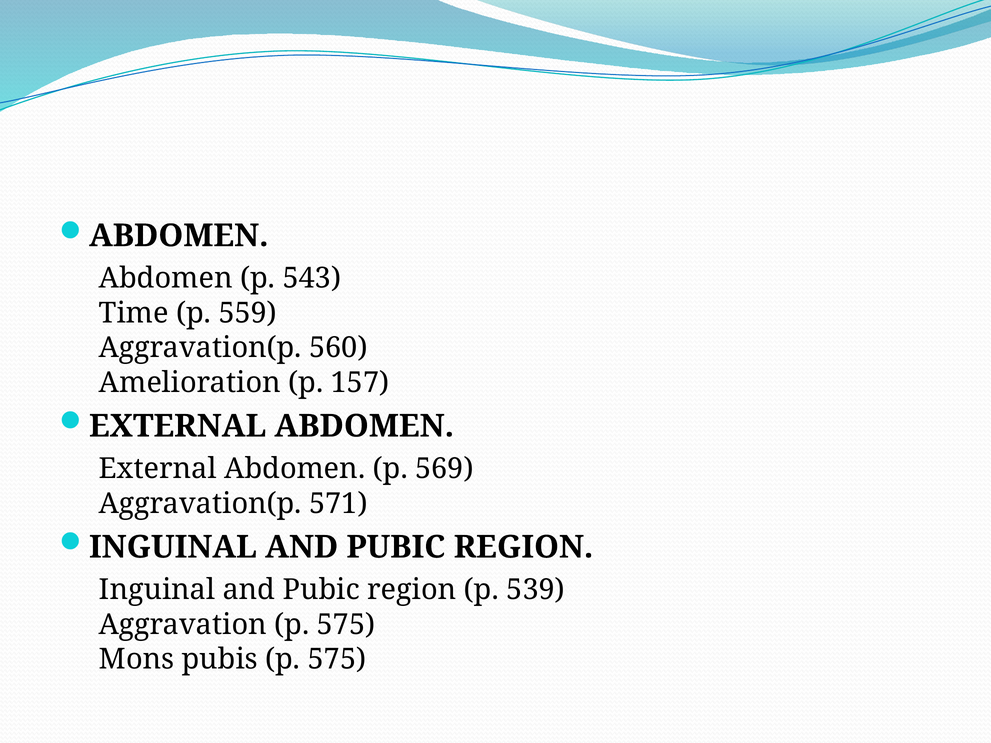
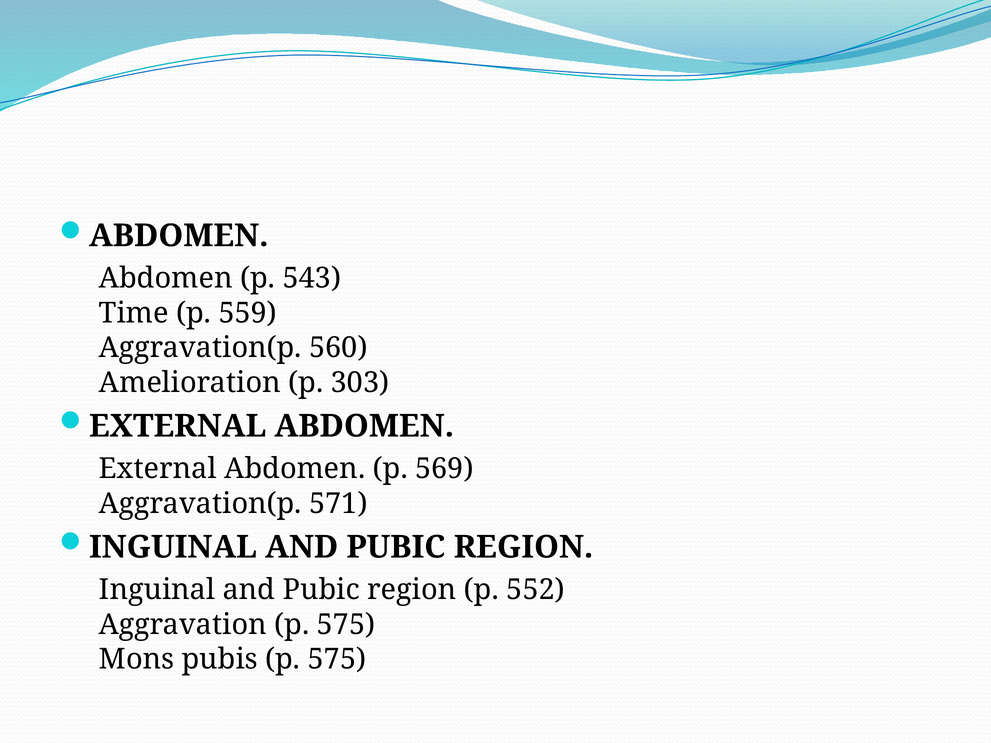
157: 157 -> 303 (360, 383)
539: 539 -> 552 (536, 590)
